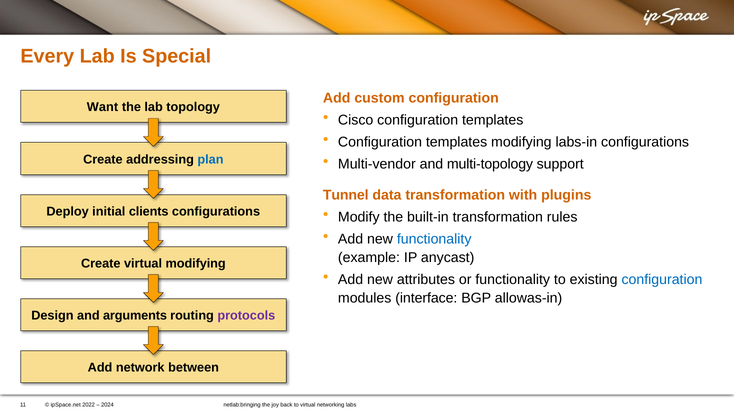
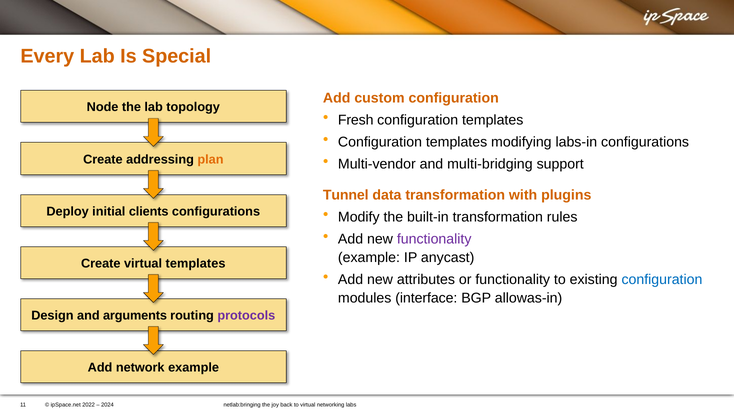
Want: Want -> Node (103, 107)
Cisco: Cisco -> Fresh (356, 120)
plan colour: blue -> orange (210, 159)
multi-topology: multi-topology -> multi-bridging (490, 164)
functionality colour: blue -> purple (434, 239)
virtual modifying: modifying -> templates (196, 263)
network between: between -> example (194, 367)
